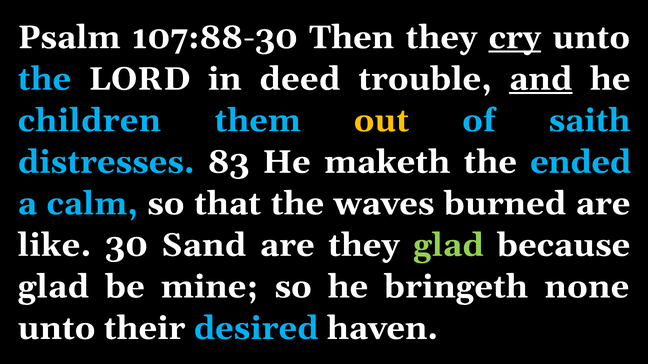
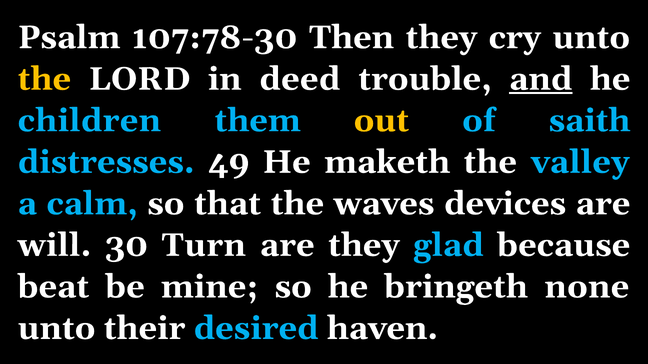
107:88-30: 107:88-30 -> 107:78-30 (215, 38)
cry underline: present -> none (515, 38)
the colour: light blue -> yellow (44, 79)
83: 83 -> 49 (229, 162)
ended: ended -> valley (580, 162)
burned: burned -> devices (505, 204)
like: like -> will (54, 246)
Sand: Sand -> Turn (204, 246)
glad colour: light green -> light blue (448, 246)
glad: glad -> beat (53, 287)
